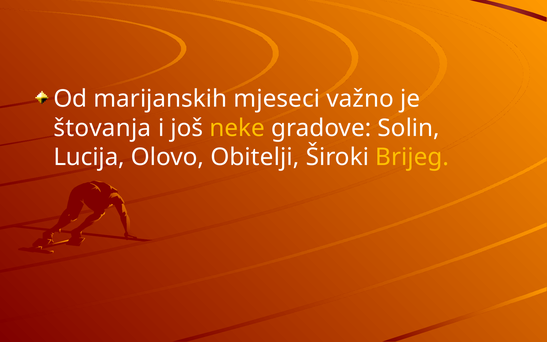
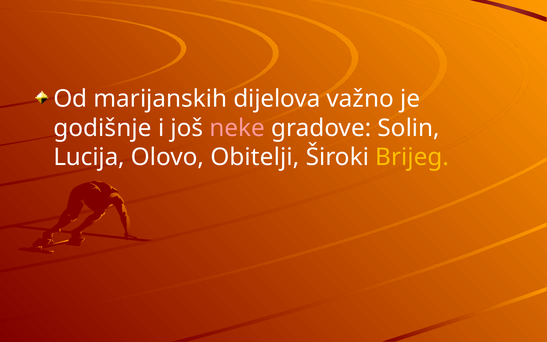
mjeseci: mjeseci -> dijelova (277, 99)
štovanja: štovanja -> godišnje (102, 128)
neke colour: yellow -> pink (237, 128)
